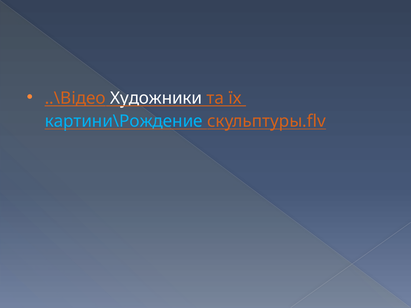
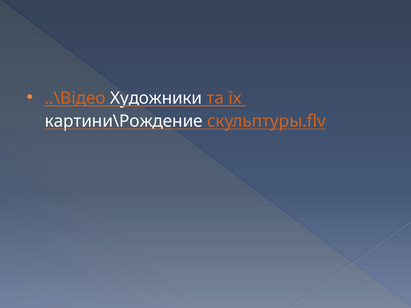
картини\Рождение colour: light blue -> white (124, 121)
